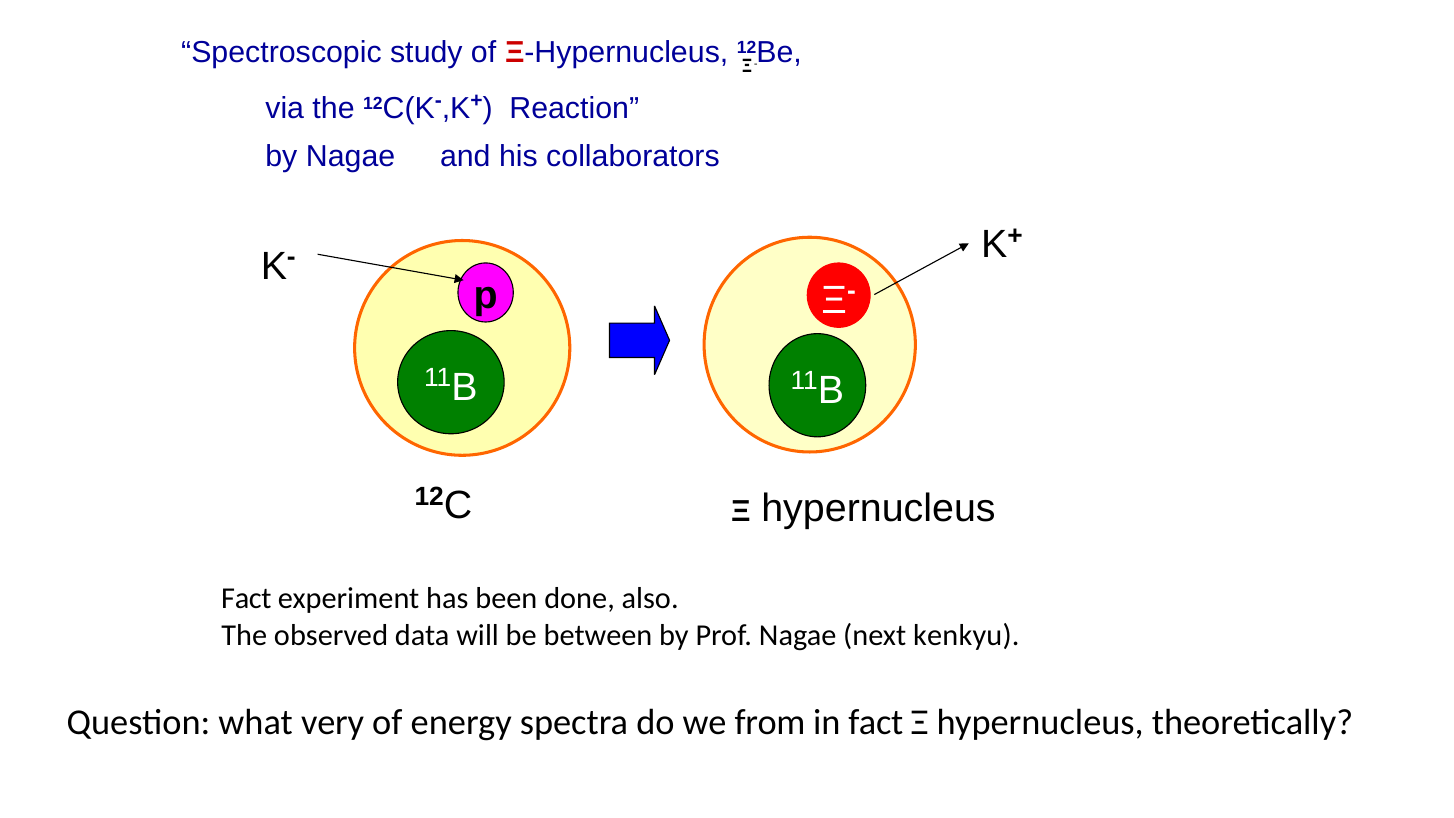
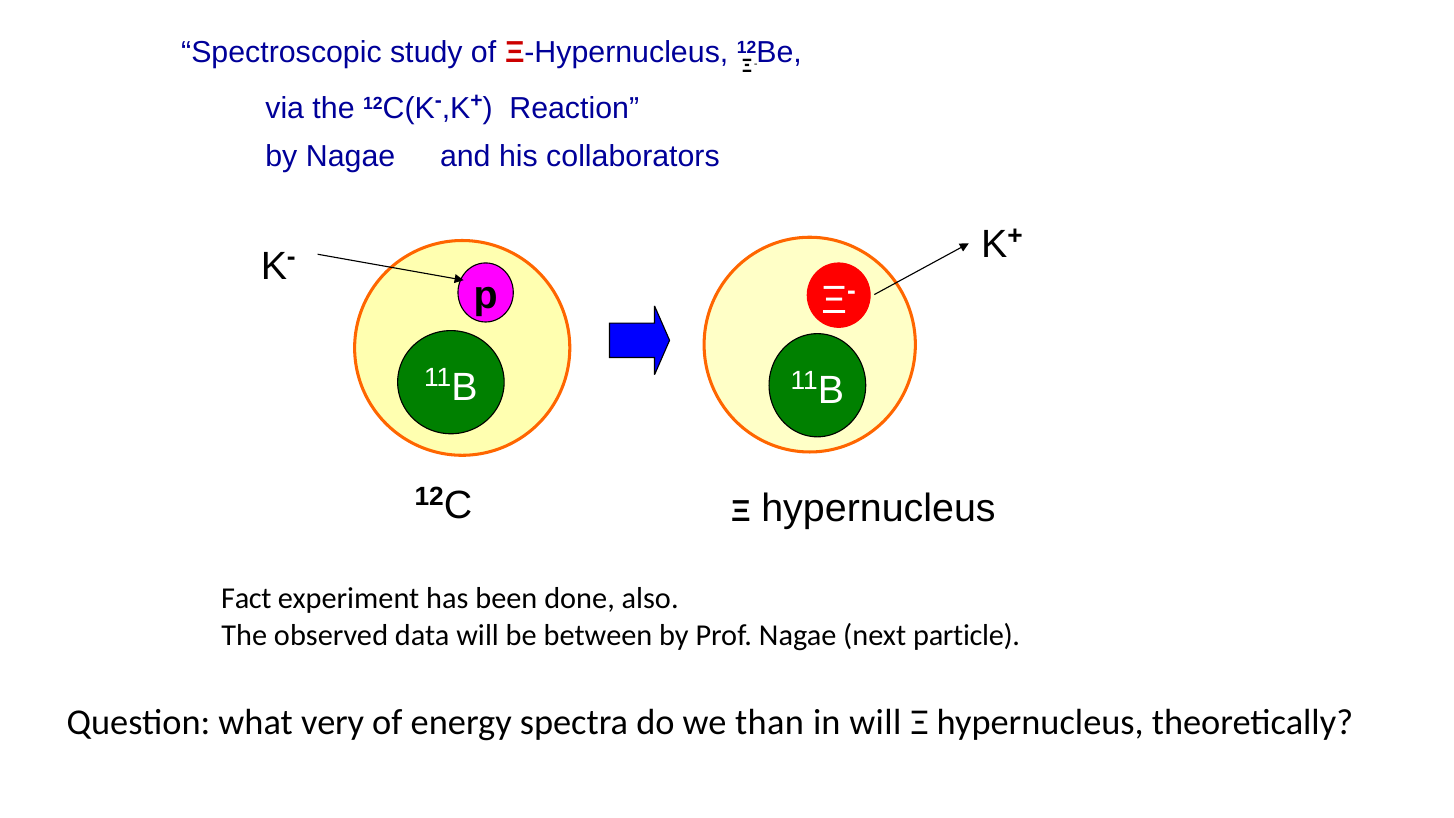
kenkyu: kenkyu -> particle (967, 635)
from: from -> than (770, 723)
in fact: fact -> will (875, 723)
